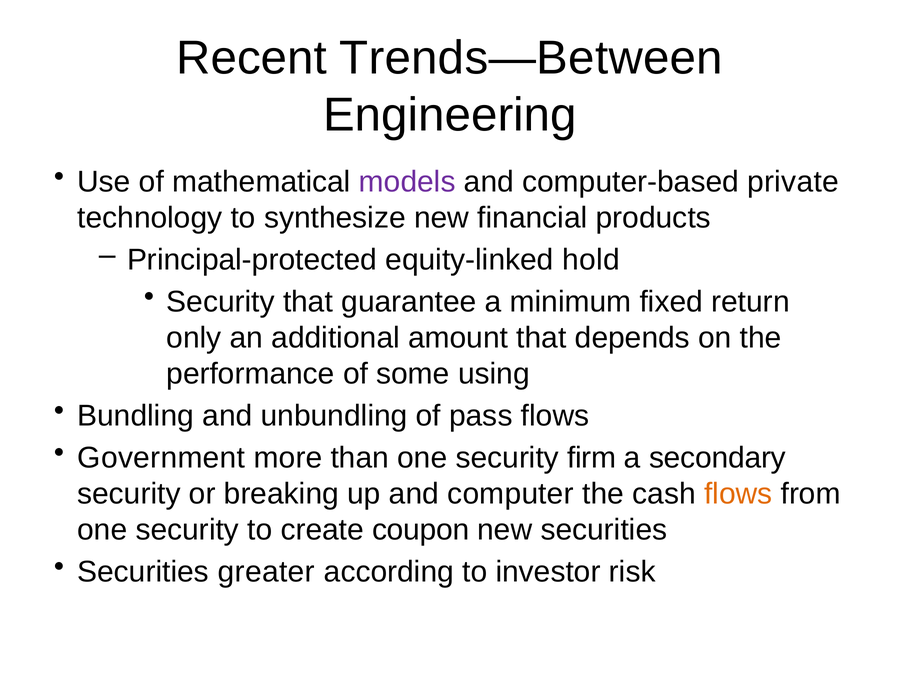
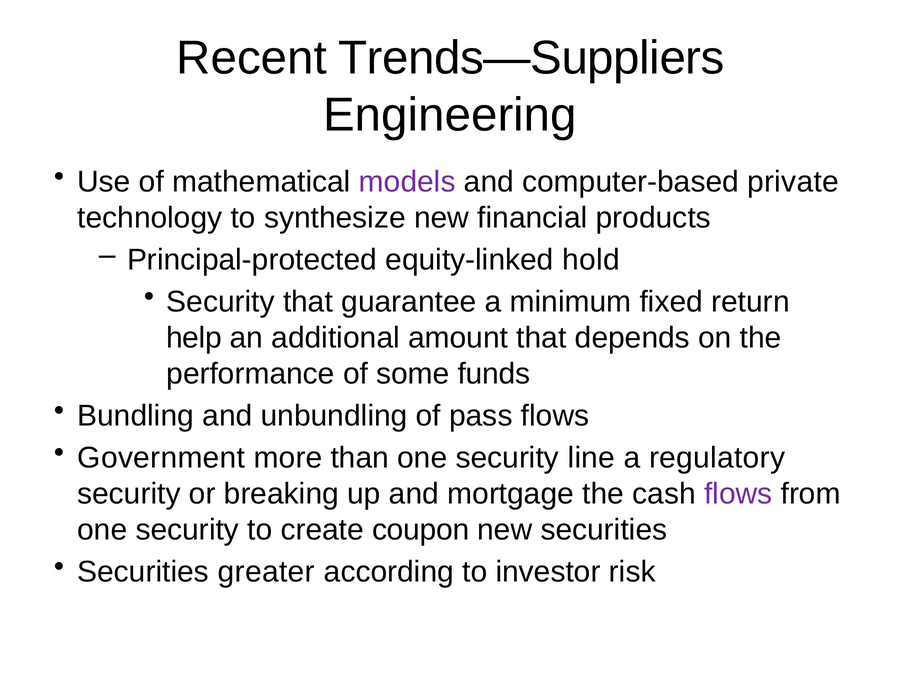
Trends—Between: Trends—Between -> Trends—Suppliers (531, 58)
only: only -> help (194, 338)
using: using -> funds (494, 374)
firm: firm -> line (591, 458)
secondary: secondary -> regulatory (717, 458)
computer: computer -> mortgage (511, 494)
flows colour: orange -> purple (738, 494)
